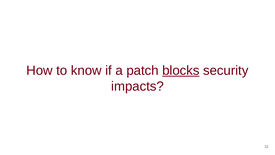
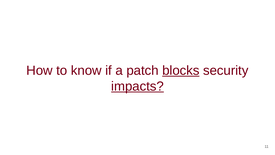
impacts underline: none -> present (137, 86)
